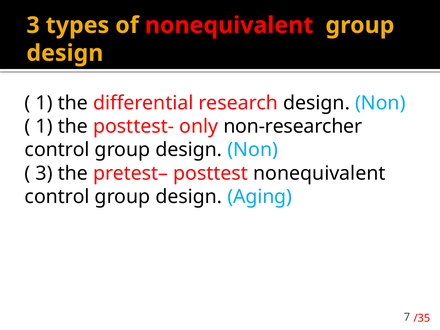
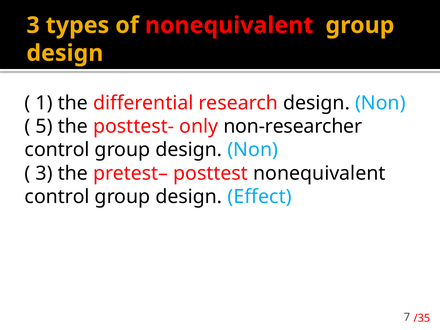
1: 1 -> 5 (44, 126)
Aging: Aging -> Effect (260, 197)
